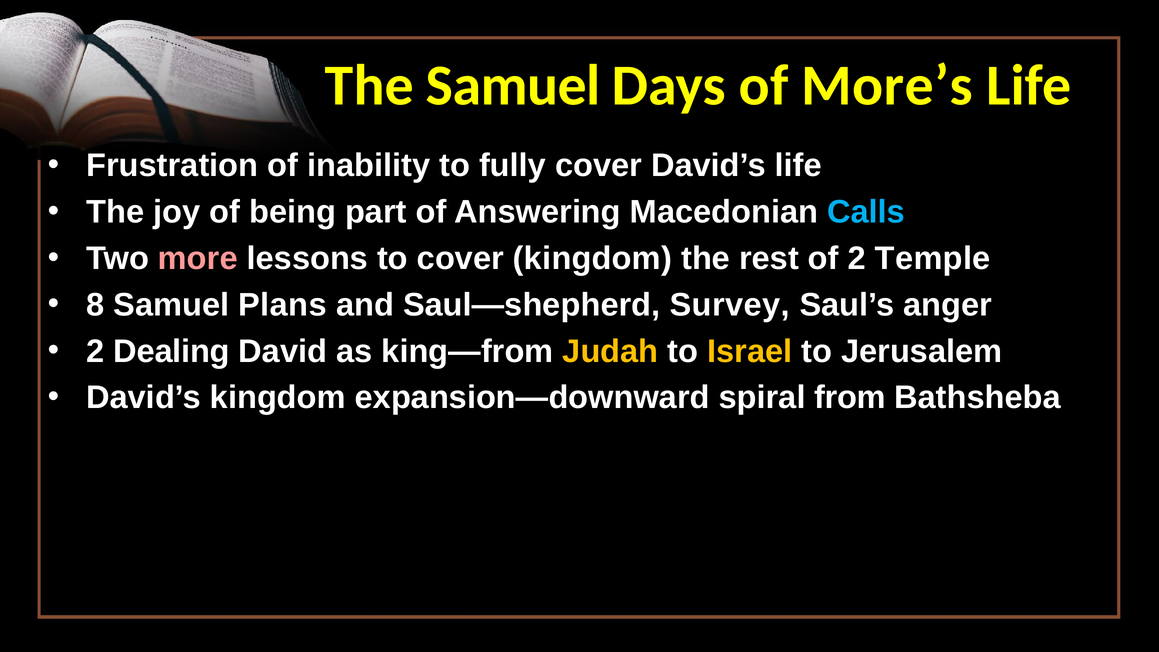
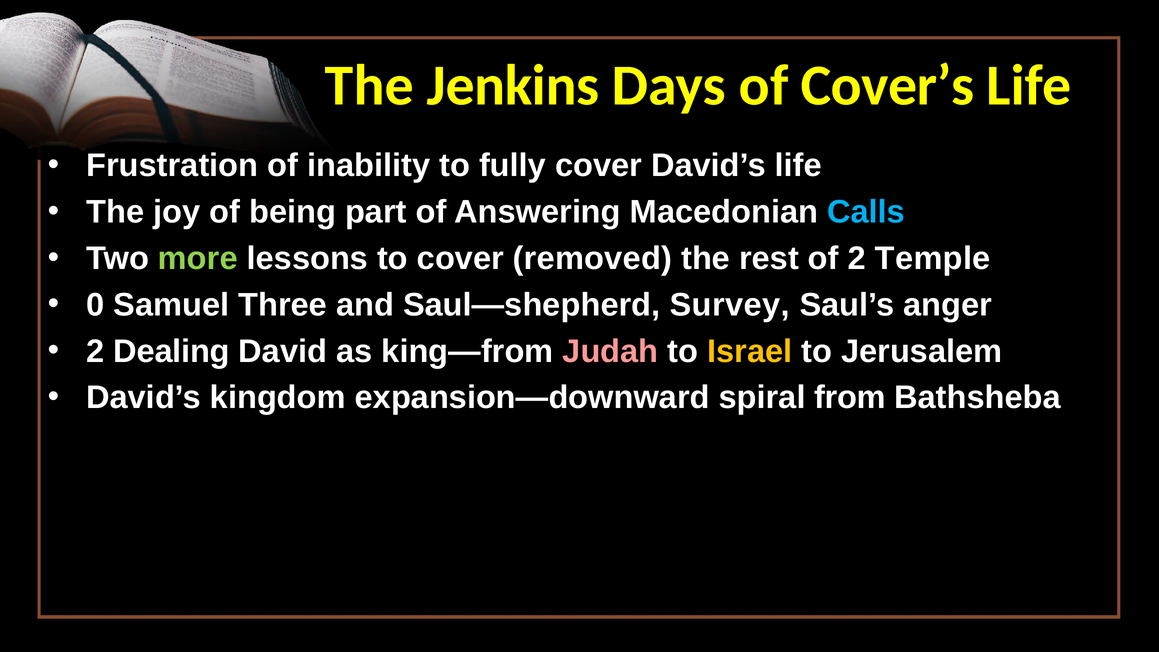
The Samuel: Samuel -> Jenkins (513, 85)
More’s: More’s -> Cover’s (888, 85)
more colour: pink -> light green (198, 258)
cover kingdom: kingdom -> removed (592, 258)
8: 8 -> 0 (95, 305)
Plans: Plans -> Three (283, 305)
Judah colour: yellow -> pink (610, 351)
